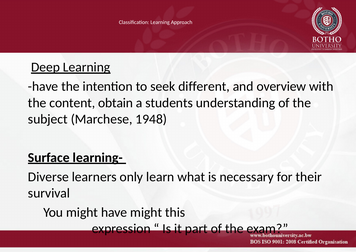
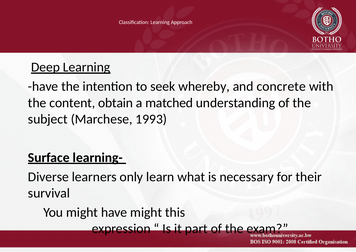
different: different -> whereby (204, 86)
overview: overview -> concrete (281, 86)
students: students -> matched (169, 103)
1948: 1948 -> 1993 (151, 119)
